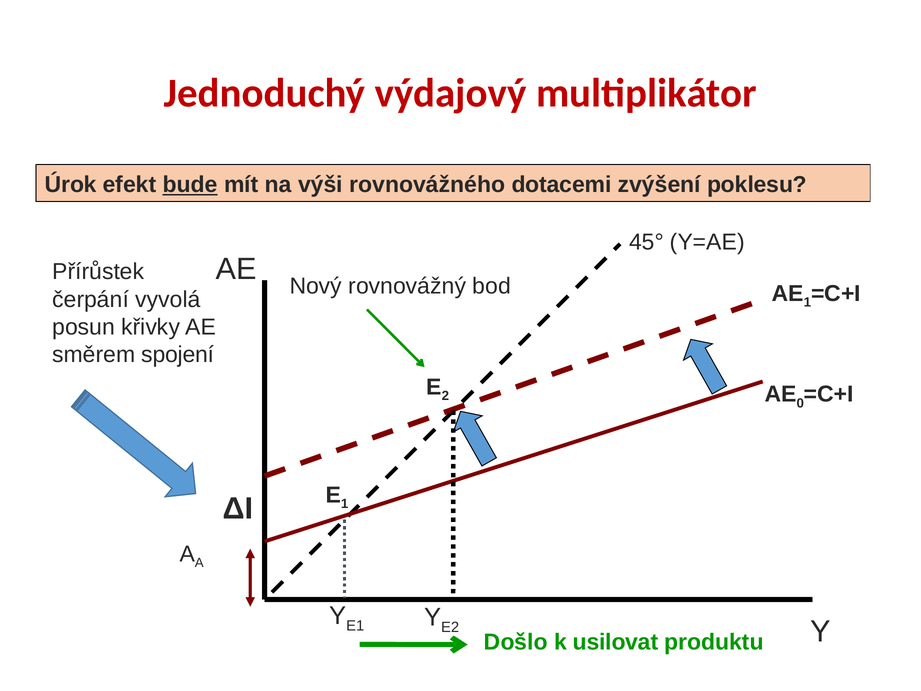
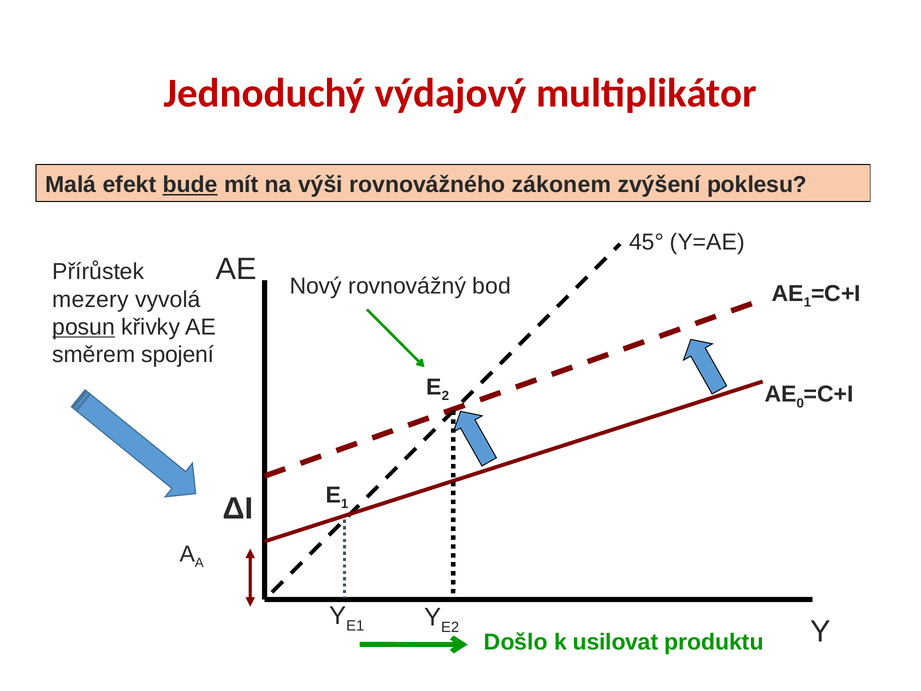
Úrok: Úrok -> Malá (71, 185)
dotacemi: dotacemi -> zákonem (561, 185)
čerpání: čerpání -> mezery (90, 299)
posun underline: none -> present (84, 327)
